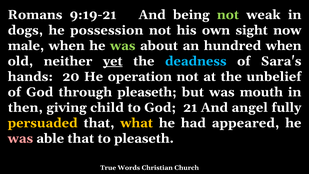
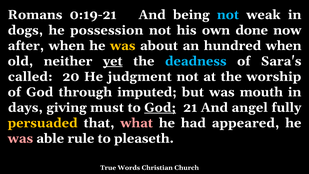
9:19-21: 9:19-21 -> 0:19-21 (93, 15)
not colour: light green -> light blue (228, 15)
sight: sight -> done (252, 30)
male: male -> after (26, 46)
was colour: light green -> yellow (123, 46)
hands: hands -> called (30, 77)
operation: operation -> judgment (140, 77)
unbelief: unbelief -> worship (274, 77)
through pleaseth: pleaseth -> imputed (147, 92)
then: then -> days (25, 107)
child: child -> must (107, 107)
God underline: none -> present (160, 107)
what colour: yellow -> pink (137, 123)
able that: that -> rule (81, 138)
